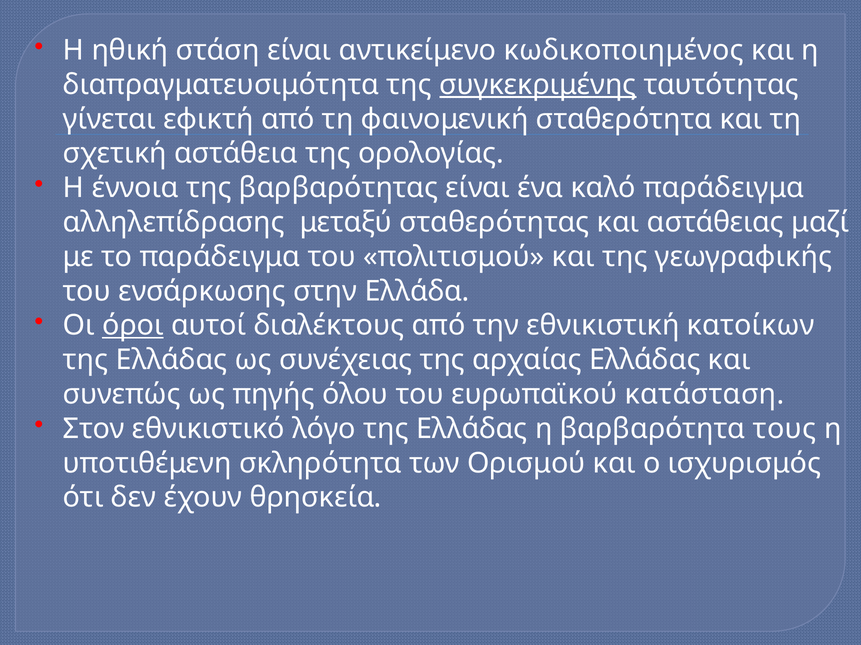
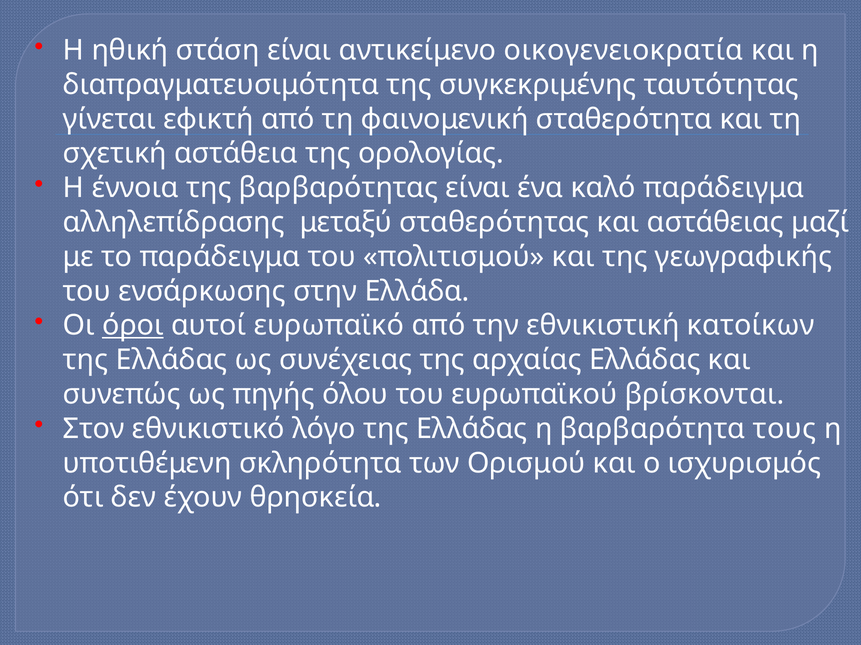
κωδικοποιημένος: κωδικοποιημένος -> οικογενειοκρατία (624, 50)
συγκεκριμένης underline: present -> none (538, 85)
διαλέκτους: διαλέκτους -> ευρωπαϊκό (329, 326)
κατάσταση: κατάσταση -> βρίσκονται (705, 395)
